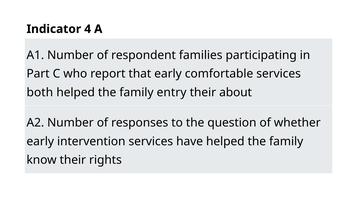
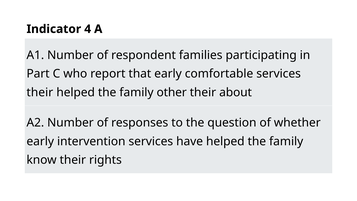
both: both -> their (40, 92)
entry: entry -> other (172, 92)
